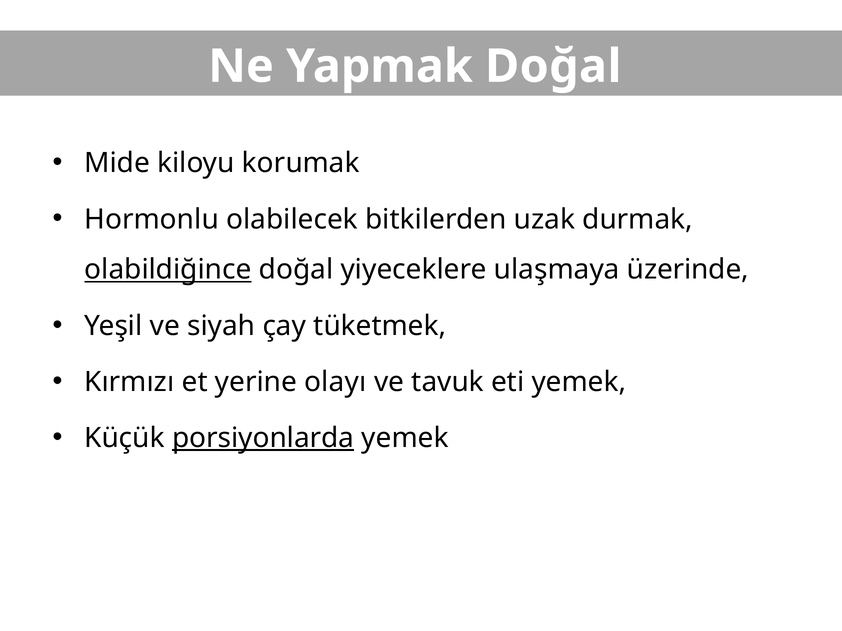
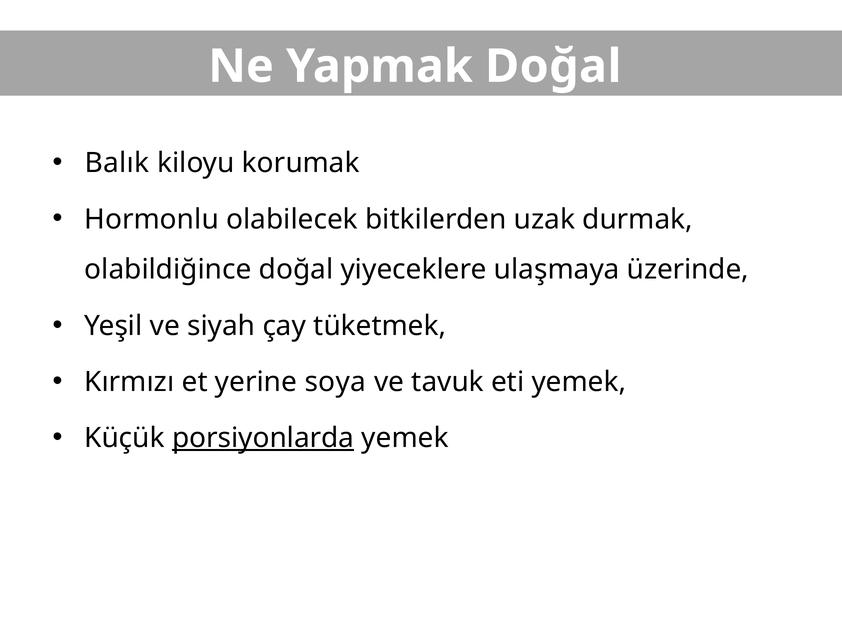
Mide: Mide -> Balık (117, 163)
olabildiğince underline: present -> none (168, 270)
olayı: olayı -> soya (335, 382)
